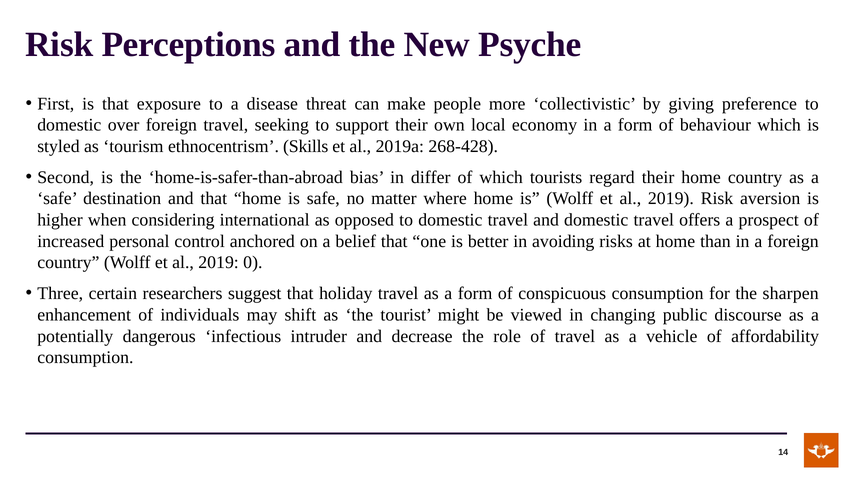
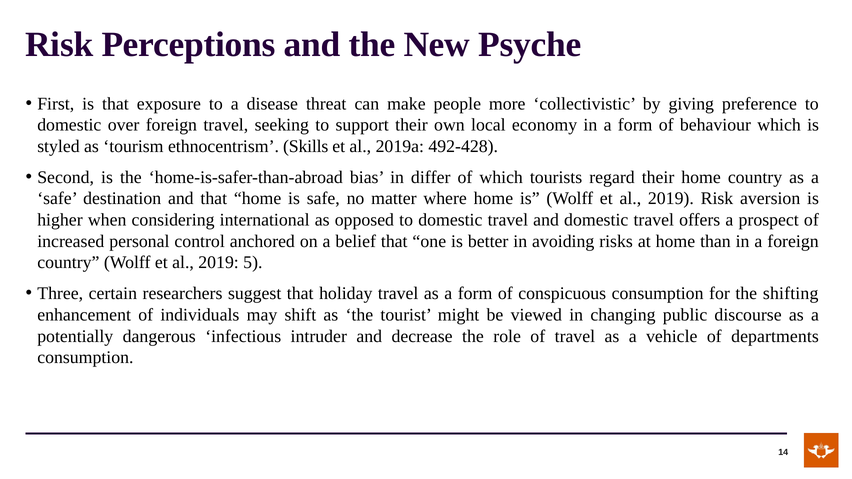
268-428: 268-428 -> 492-428 (463, 146)
0: 0 -> 5 (253, 263)
sharpen: sharpen -> shifting (791, 294)
affordability: affordability -> departments (775, 336)
